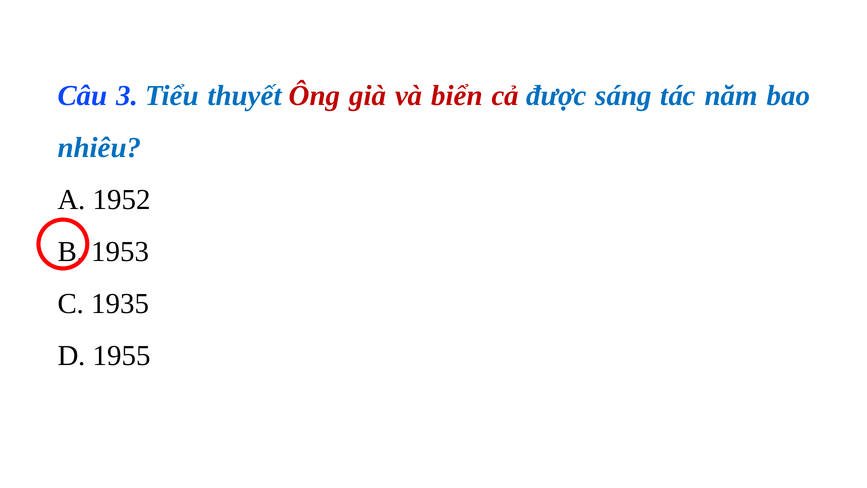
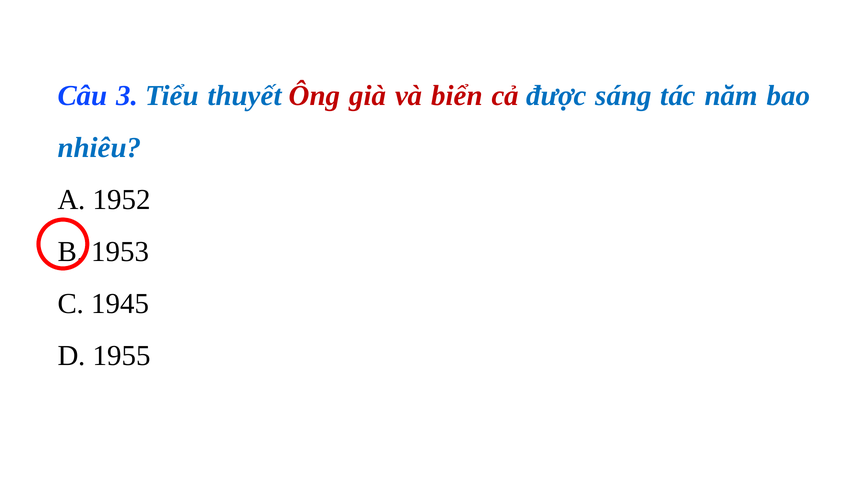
1935: 1935 -> 1945 (120, 304)
